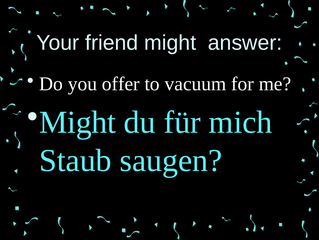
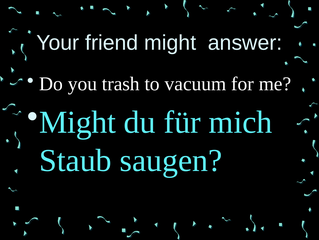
offer: offer -> trash (121, 84)
